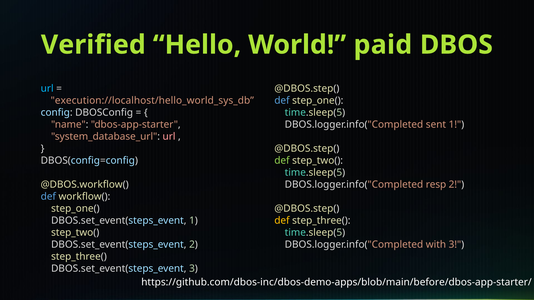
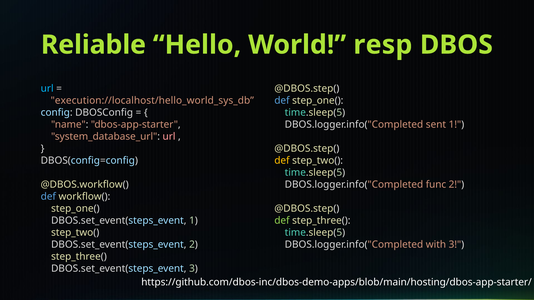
Verified: Verified -> Reliable (93, 45)
paid: paid -> resp (383, 45)
def colour: light green -> yellow (282, 161)
resp: resp -> func (436, 185)
def colour: yellow -> light green (282, 221)
https://github.com/dbos-inc/dbos-demo-apps/blob/main/before/dbos-app-starter/: https://github.com/dbos-inc/dbos-demo-apps/blob/main/before/dbos-app-starter/ -> https://github.com/dbos-inc/dbos-demo-apps/blob/main/hosting/dbos-app-starter/ (337, 283)
